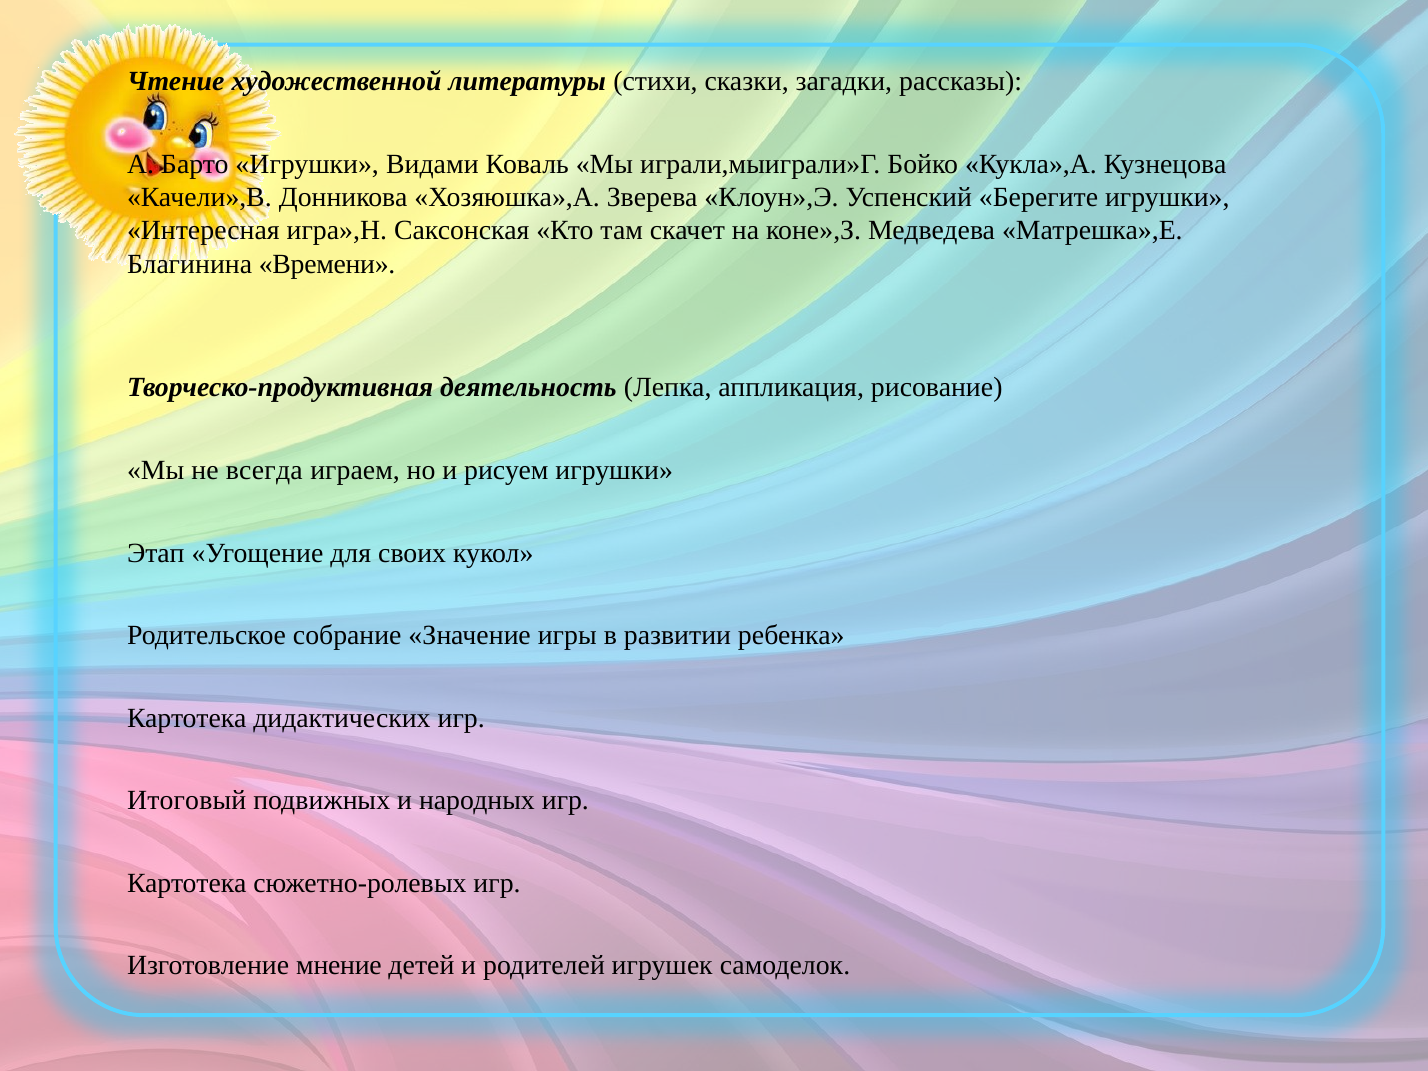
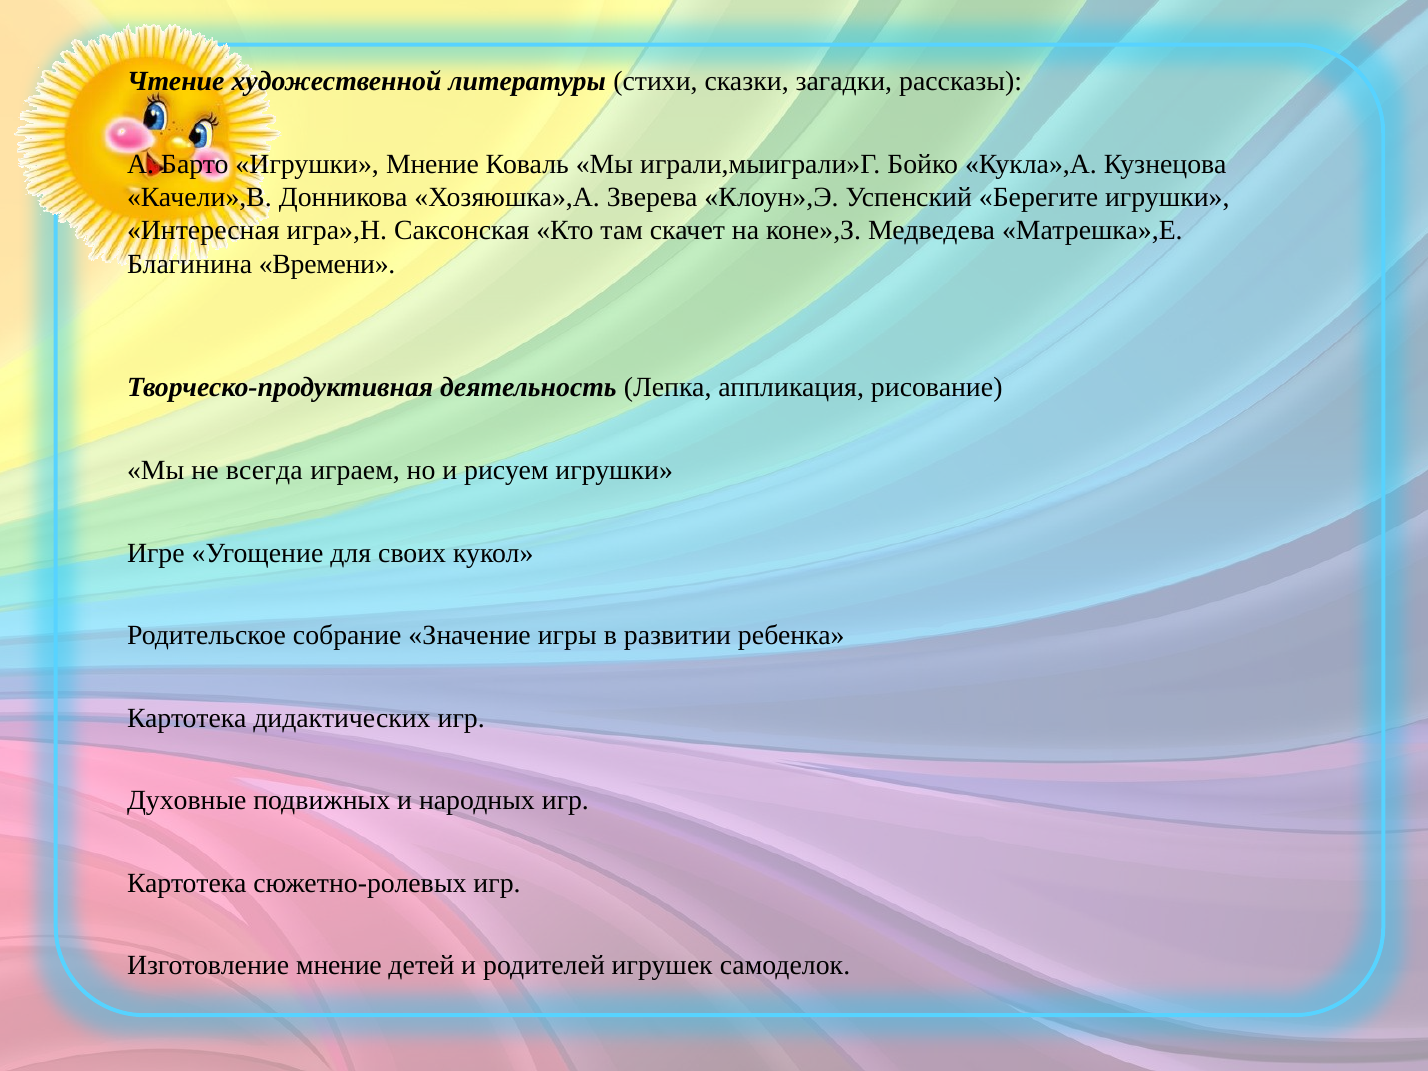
Игрушки Видами: Видами -> Мнение (432, 164)
Этап: Этап -> Игре (156, 553)
Итоговый: Итоговый -> Духовные (187, 800)
